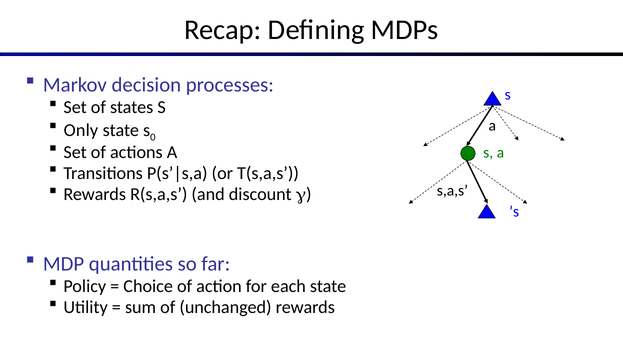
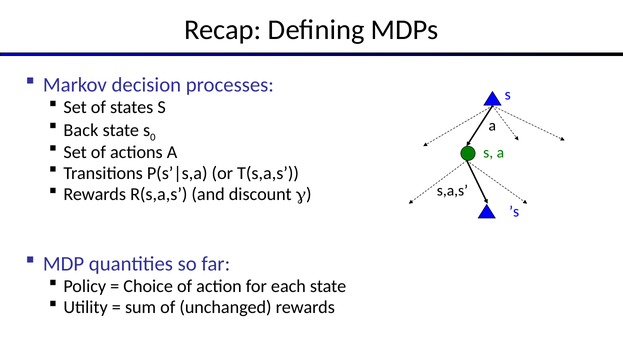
Only: Only -> Back (81, 131)
